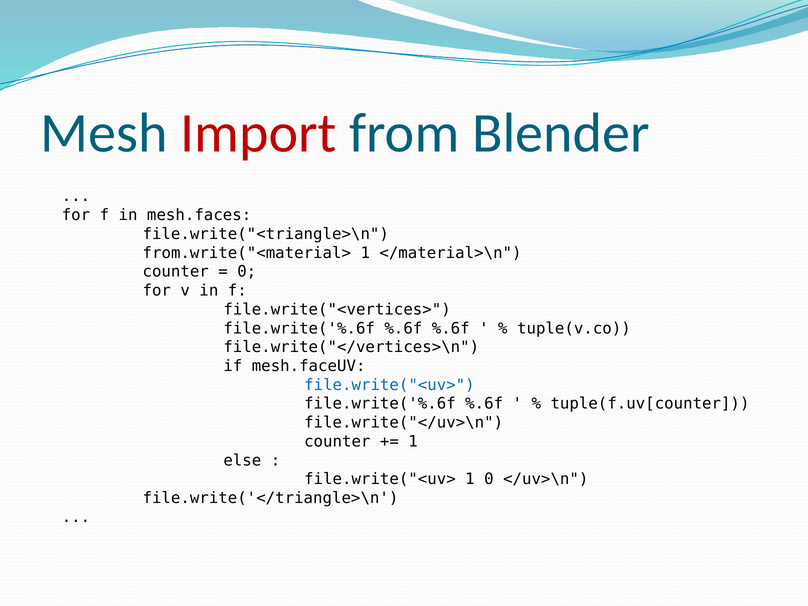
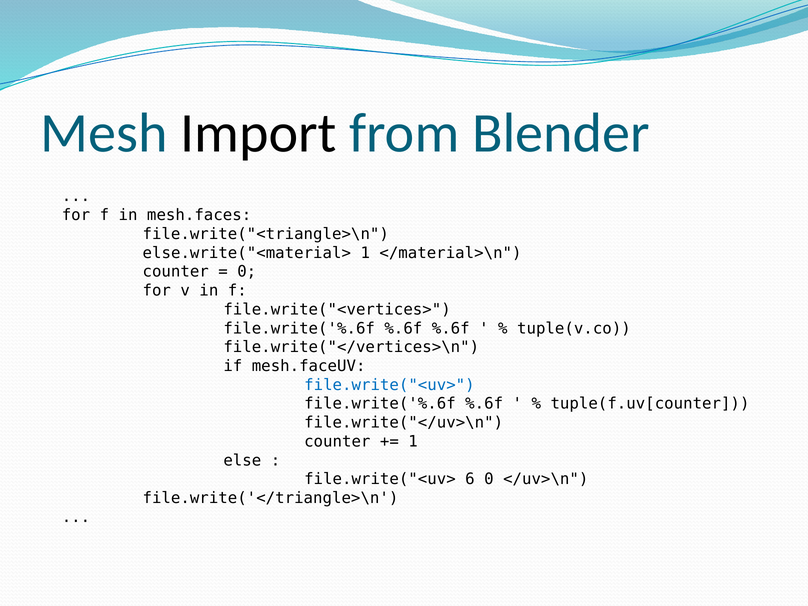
Import colour: red -> black (258, 133)
from.write("<material>: from.write("<material> -> else.write("<material> (247, 253)
file.write("<uv> 1: 1 -> 6 (470, 479)
